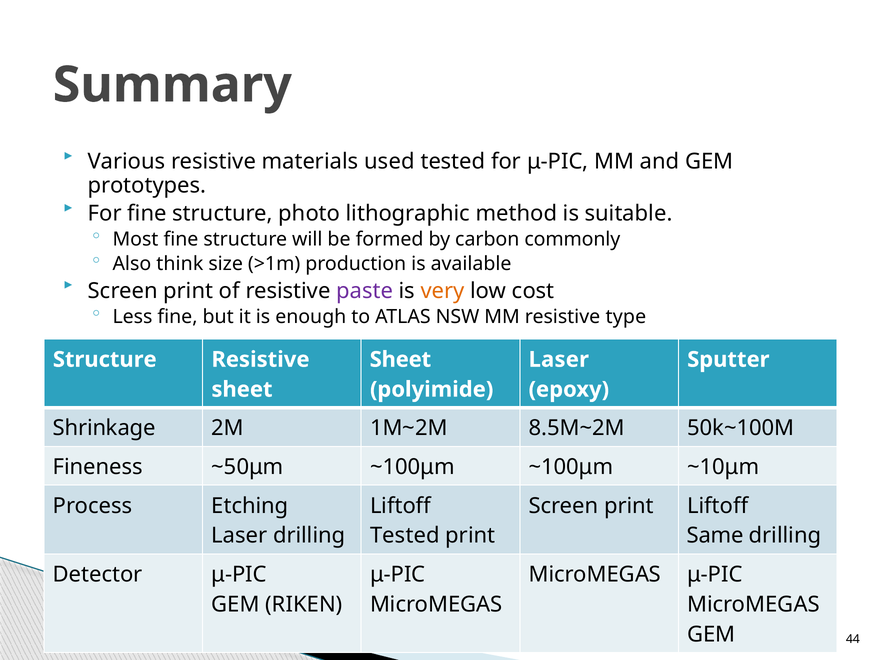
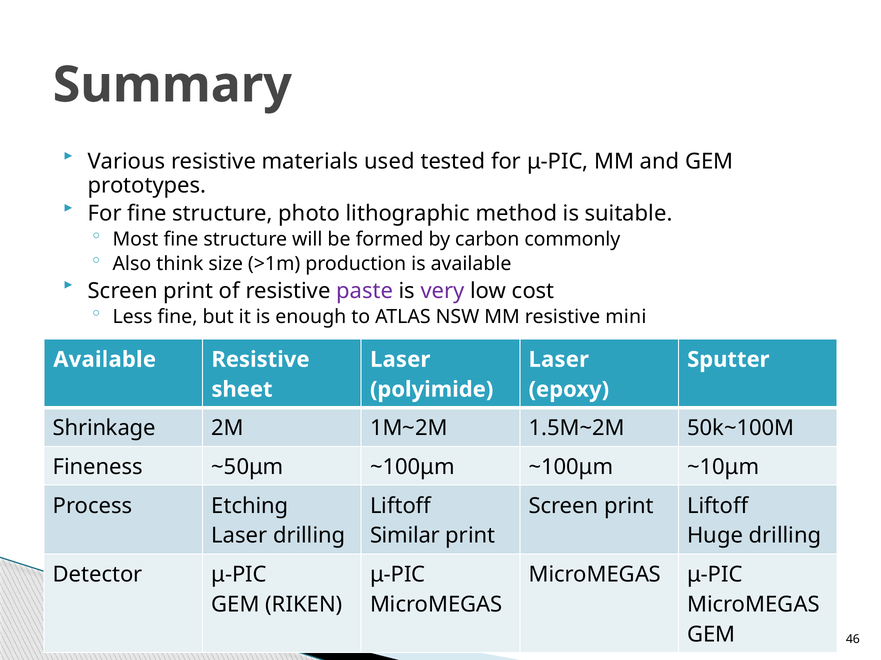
very colour: orange -> purple (443, 291)
resistive type: type -> mini (626, 317)
Structure: Structure -> Available (105, 360)
Sheet: Sheet -> Laser (400, 360)
8.5M~2M: 8.5M~2M -> 1.5M~2M (577, 429)
Tested: Tested -> Similar (405, 536)
Same: Same -> Huge (715, 536)
44: 44 -> 46 (853, 640)
